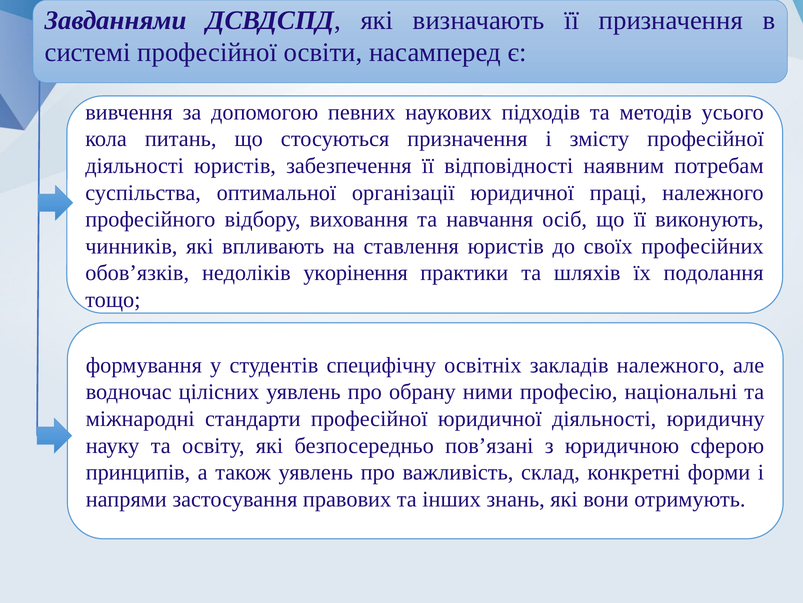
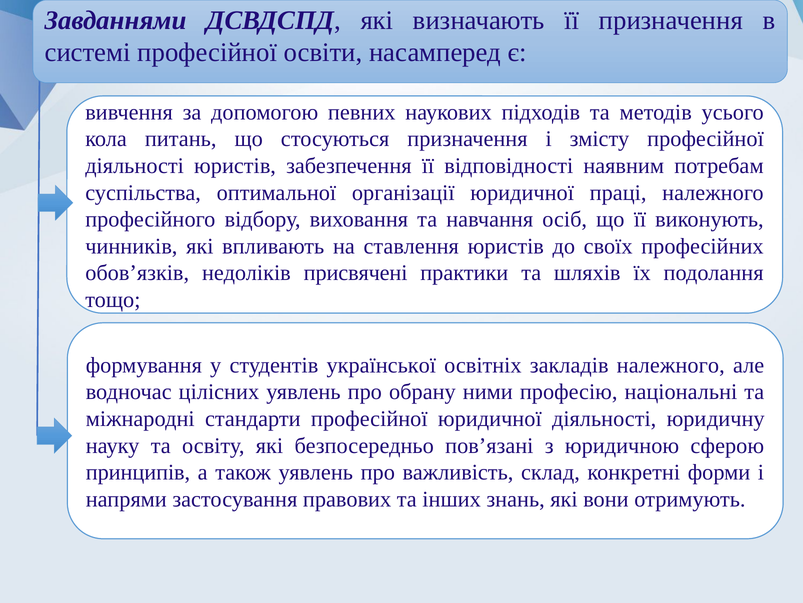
укорінення: укорінення -> присвячені (356, 273)
специфічну: специфічну -> української (381, 365)
